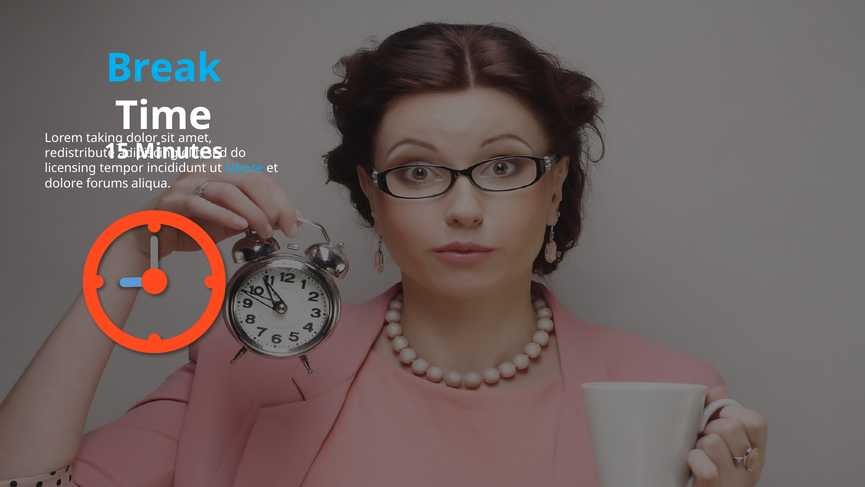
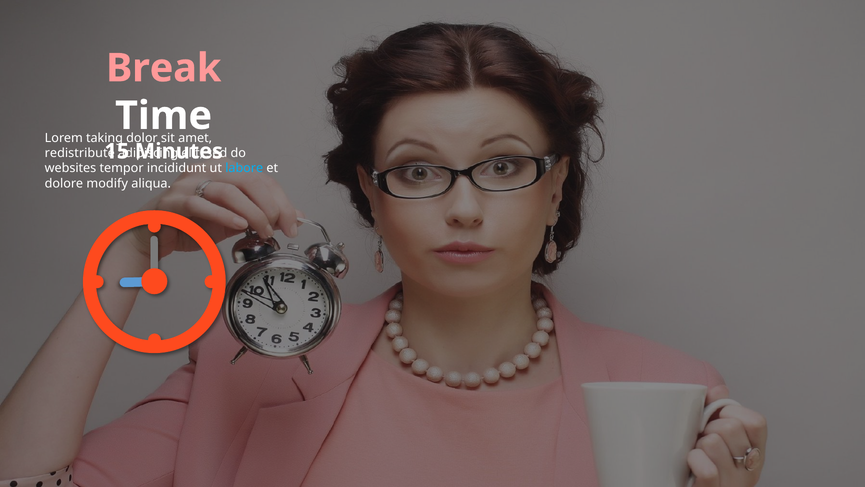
Break colour: light blue -> pink (164, 68)
licensing: licensing -> websites (70, 168)
forums: forums -> modify (107, 183)
